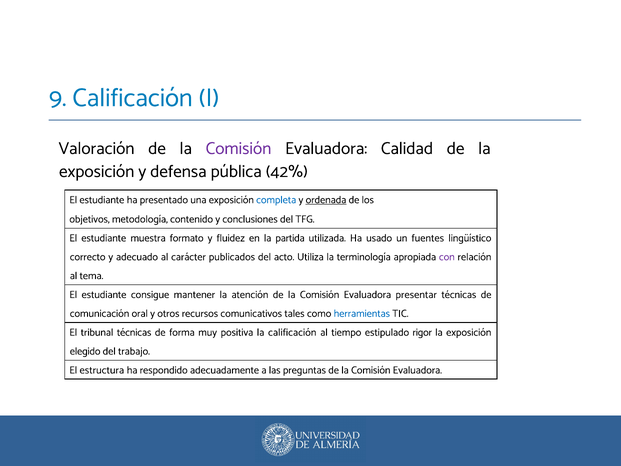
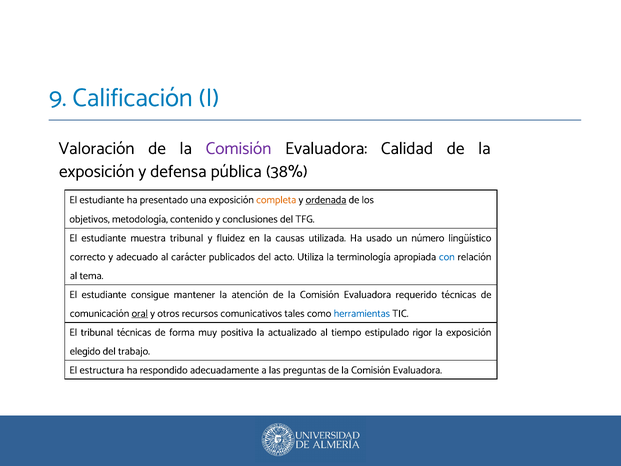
42%: 42% -> 38% (287, 171)
completa colour: blue -> orange (276, 200)
muestra formato: formato -> tribunal (187, 238)
partida: partida -> causas (290, 238)
fuentes: fuentes -> número (428, 238)
con colour: purple -> blue (447, 257)
presentar: presentar -> requerido (416, 294)
oral underline: none -> present (140, 313)
la calificación: calificación -> actualizado (292, 332)
